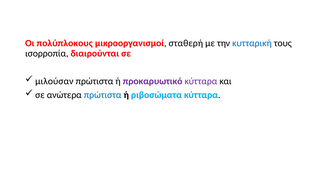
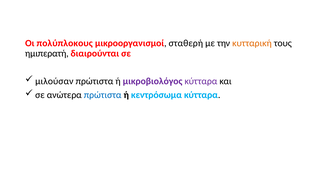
κυτταρική colour: blue -> orange (252, 43)
ισορροπία: ισορροπία -> ημιπερατή (47, 53)
προκαρυωτικό: προκαρυωτικό -> μικροβιολόγος (153, 81)
ριβοσώματα: ριβοσώματα -> κεντρόσωμα (156, 95)
